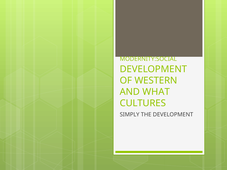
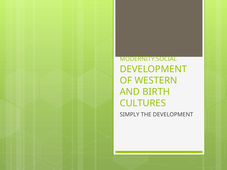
WHAT: WHAT -> BIRTH (156, 92)
